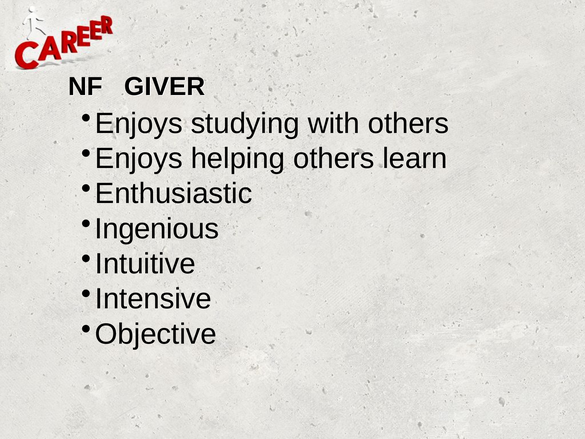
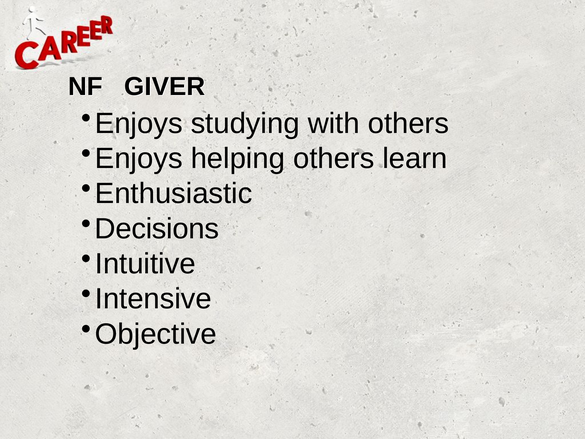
Ingenious: Ingenious -> Decisions (157, 229)
